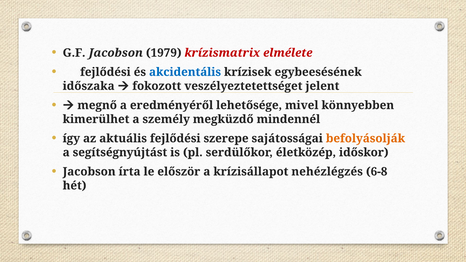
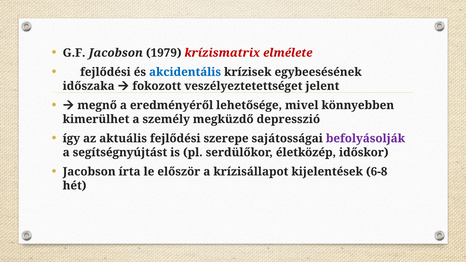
mindennél: mindennél -> depresszió (288, 119)
befolyásolják colour: orange -> purple (365, 138)
nehézlégzés: nehézlégzés -> kijelentések (327, 172)
